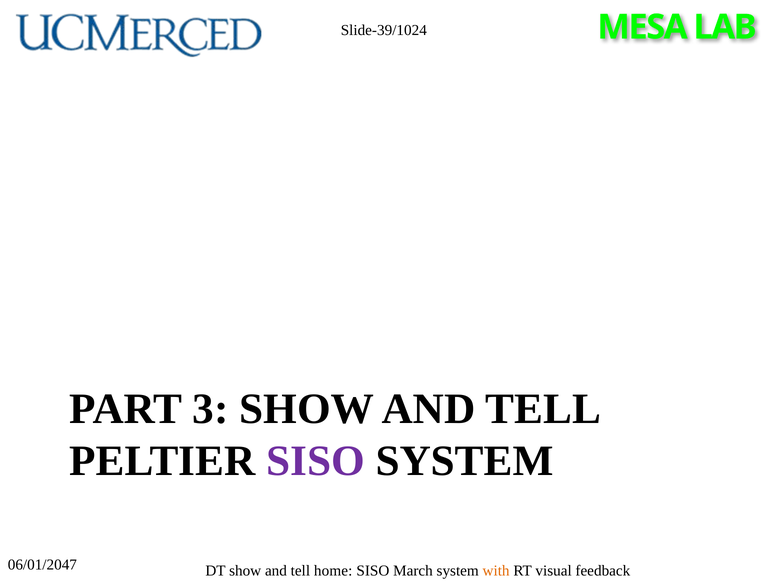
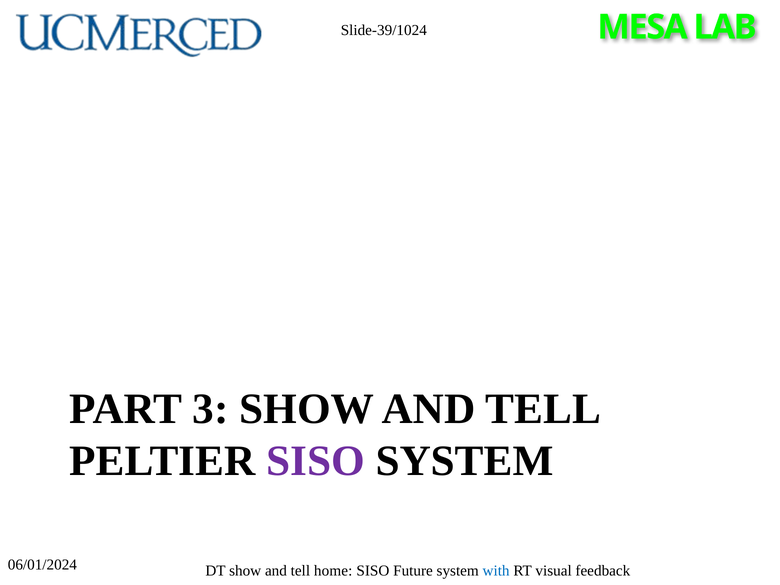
06/01/2047: 06/01/2047 -> 06/01/2024 (42, 565)
March: March -> Future (413, 571)
with colour: orange -> blue (496, 571)
